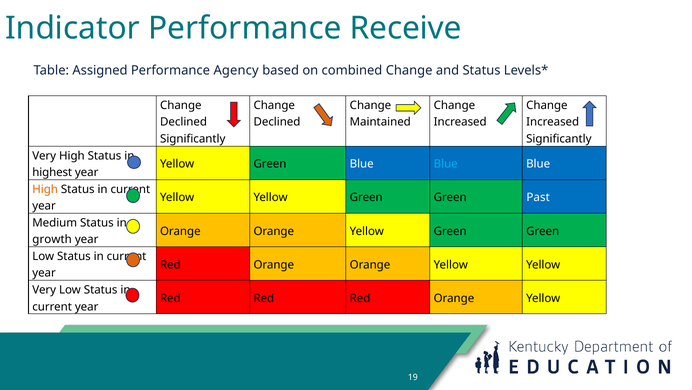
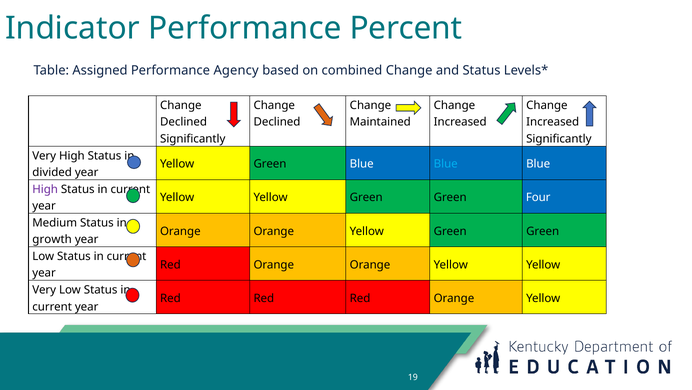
Receive: Receive -> Percent (406, 28)
highest: highest -> divided (52, 172)
High colour: orange -> purple (45, 189)
Past: Past -> Four (538, 197)
